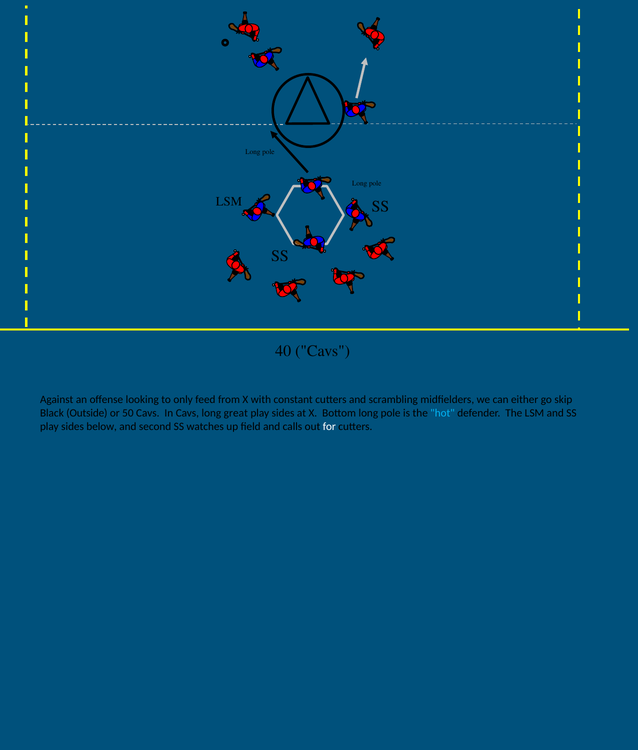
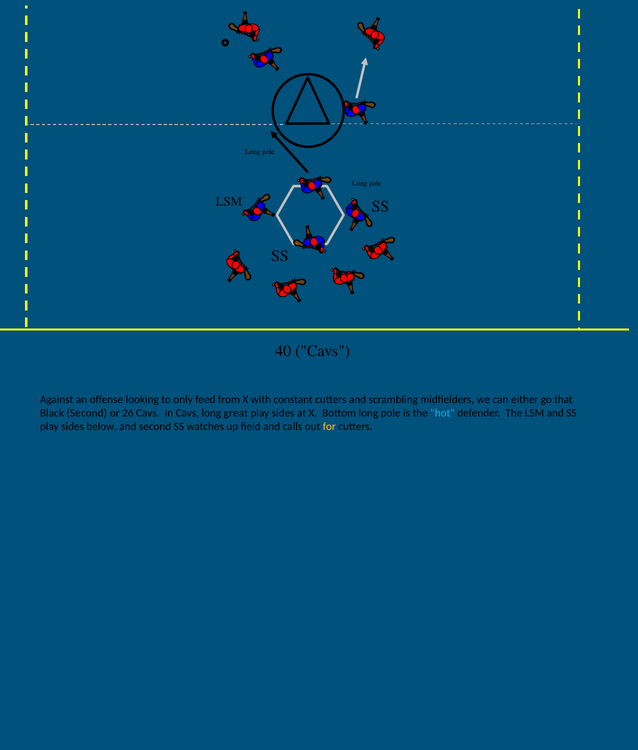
skip: skip -> that (563, 400)
Black Outside: Outside -> Second (87, 413)
50: 50 -> 26 (128, 413)
for colour: white -> yellow (329, 426)
